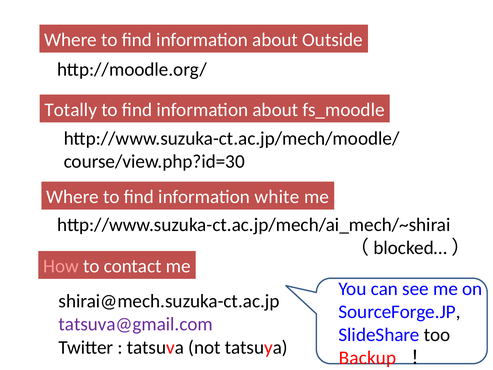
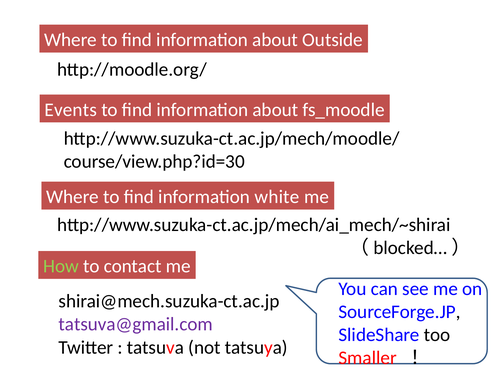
Totally: Totally -> Events (71, 110)
How colour: pink -> light green (61, 266)
Backup: Backup -> Smaller (368, 358)
